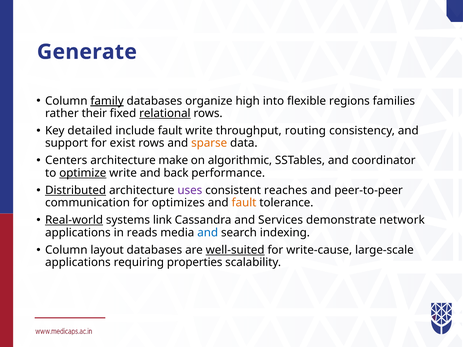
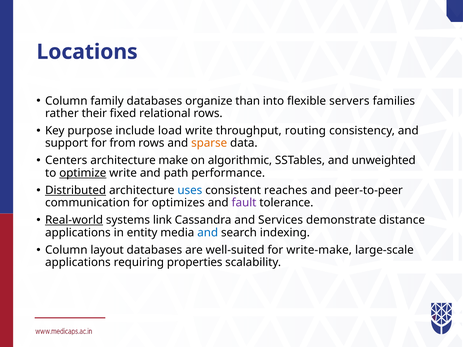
Generate: Generate -> Locations (87, 52)
family underline: present -> none (107, 101)
high: high -> than (248, 101)
regions: regions -> servers (349, 101)
relational underline: present -> none (165, 113)
detailed: detailed -> purpose (90, 131)
include fault: fault -> load (170, 131)
exist: exist -> from (123, 143)
coordinator: coordinator -> unweighted (384, 161)
back: back -> path (176, 173)
uses colour: purple -> blue (190, 190)
fault colour: orange -> purple (244, 203)
network: network -> distance (402, 220)
reads: reads -> entity (142, 233)
well-suited underline: present -> none (235, 250)
write-cause: write-cause -> write-make (319, 250)
